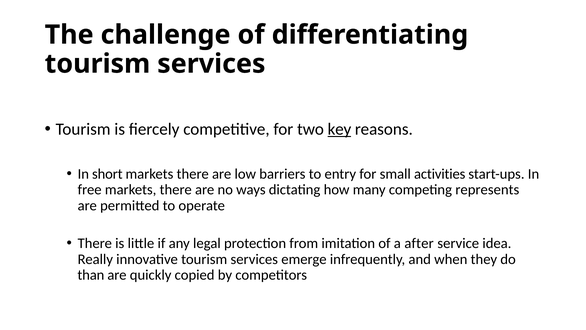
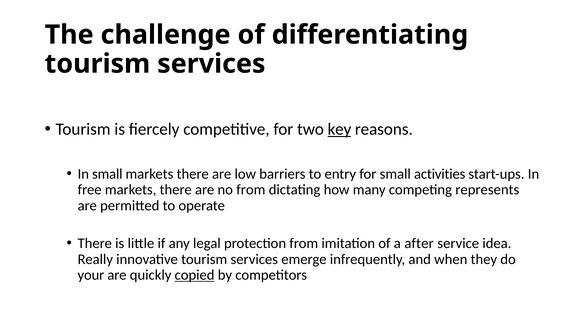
In short: short -> small (107, 174)
no ways: ways -> from (251, 190)
than: than -> your (91, 275)
copied underline: none -> present (195, 275)
